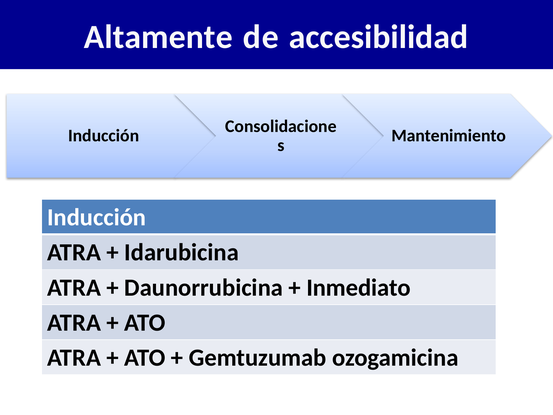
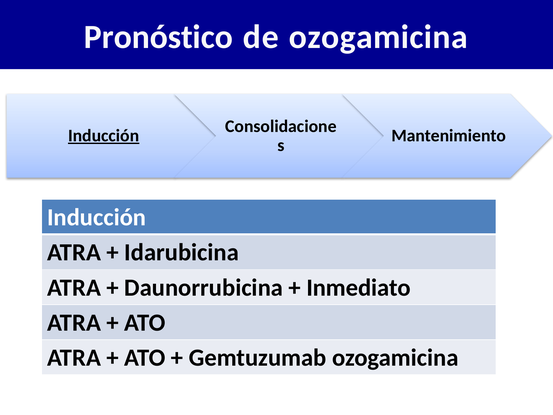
Altamente: Altamente -> Pronóstico (158, 37)
de accesibilidad: accesibilidad -> ozogamicina (378, 37)
Inducción underline: none -> present (104, 136)
